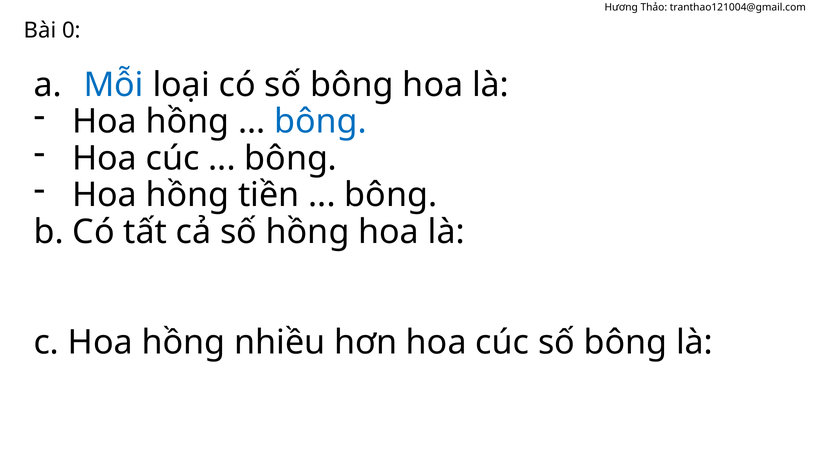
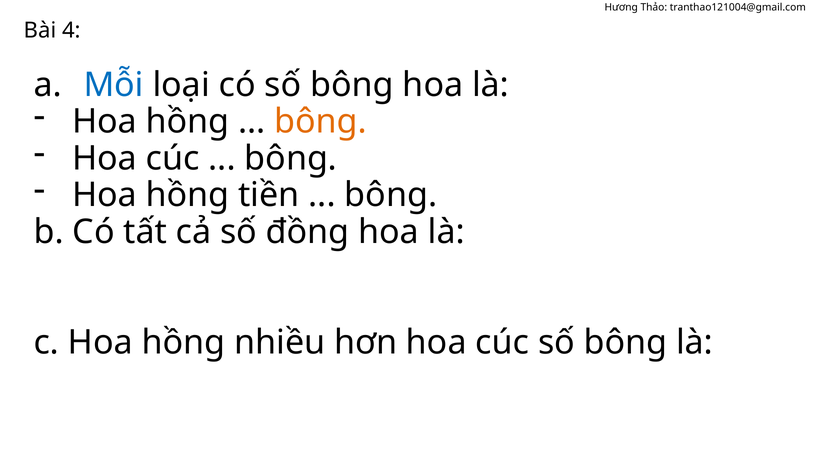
0: 0 -> 4 (71, 30)
bông colour: blue -> orange (321, 122)
số hồng: hồng -> đồng (308, 232)
